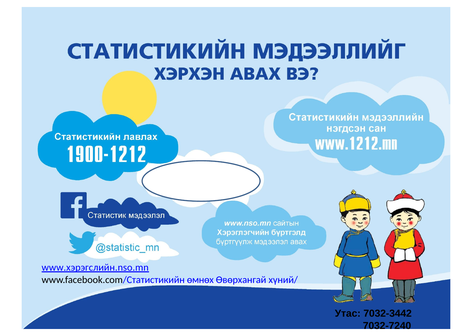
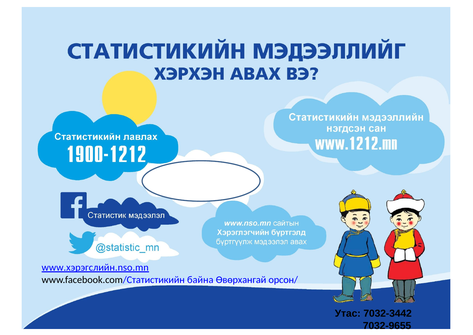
өмнөх: өмнөх -> байна (200, 279)
хүний/: хүний/ -> орсон/ (283, 279)
7032-7240: 7032-7240 -> 7032-9655 (387, 325)
